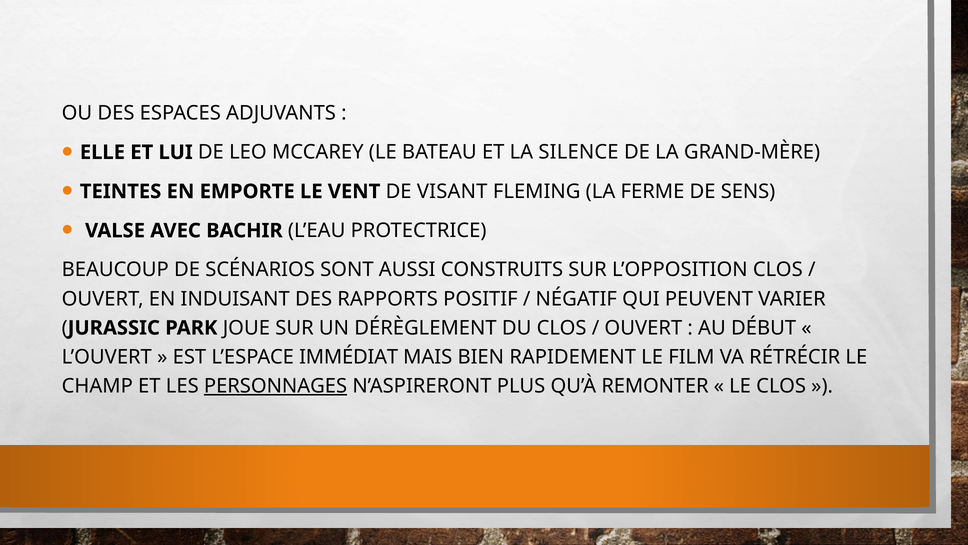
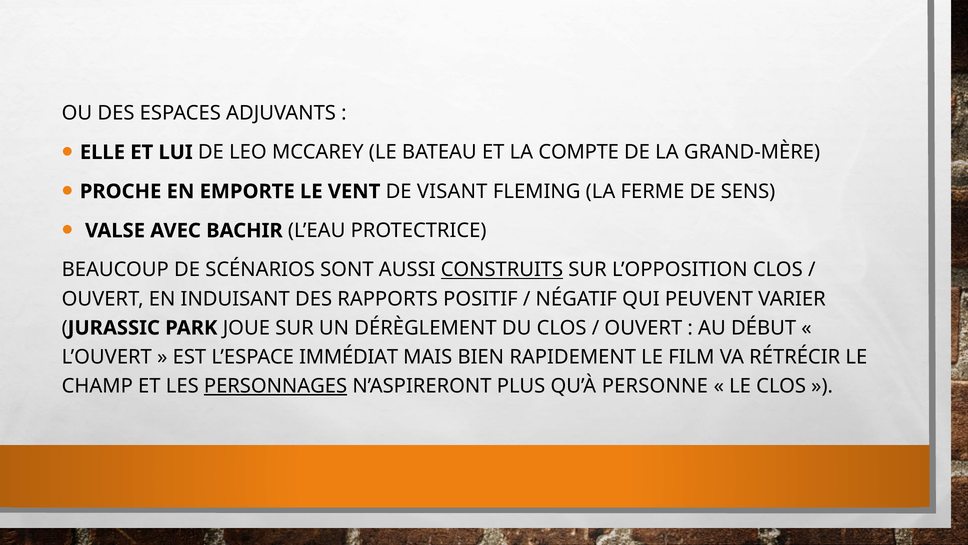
SILENCE: SILENCE -> COMPTE (579, 152)
TEINTES: TEINTES -> PROCHE (121, 191)
CONSTRUITS underline: none -> present (502, 270)
REMONTER: REMONTER -> PERSONNE (655, 386)
